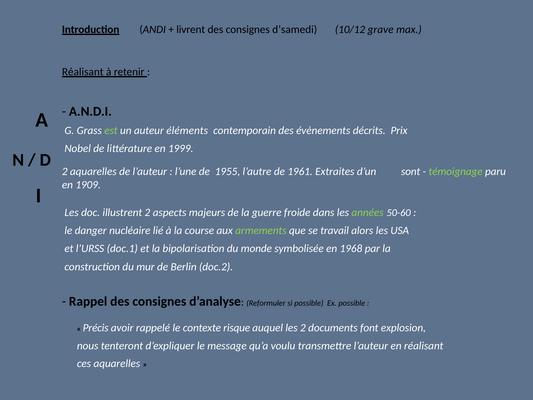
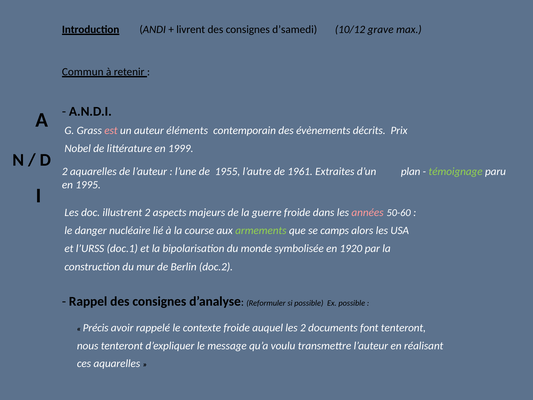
Réalisant: Réalisant -> Commun (83, 72)
est colour: light green -> pink (111, 130)
sont: sont -> plan (411, 171)
1909: 1909 -> 1995 (88, 185)
années colour: light green -> pink (368, 212)
travail: travail -> camps (335, 230)
1968: 1968 -> 1920 (351, 248)
contexte risque: risque -> froide (237, 328)
font explosion: explosion -> tenteront (403, 328)
